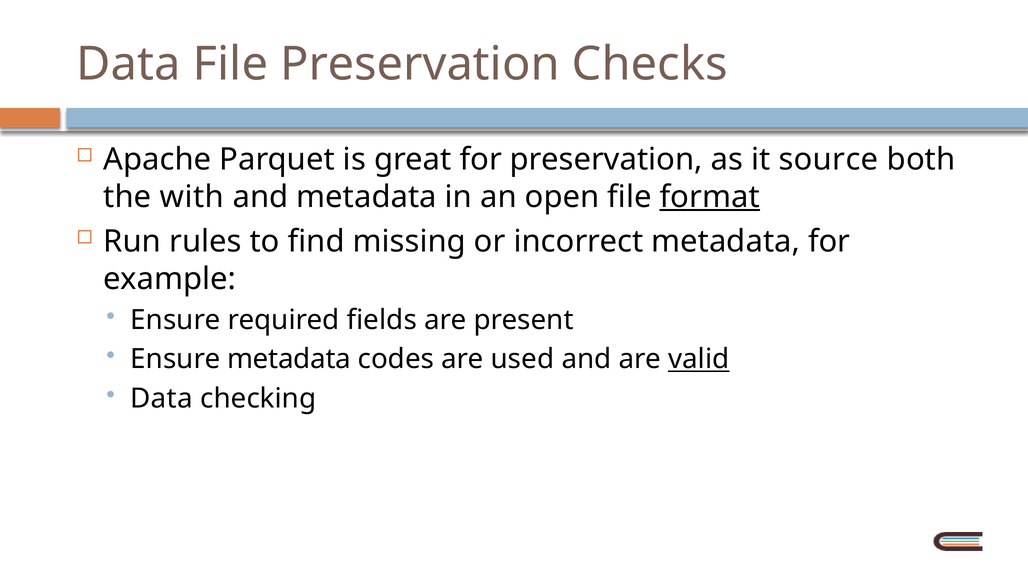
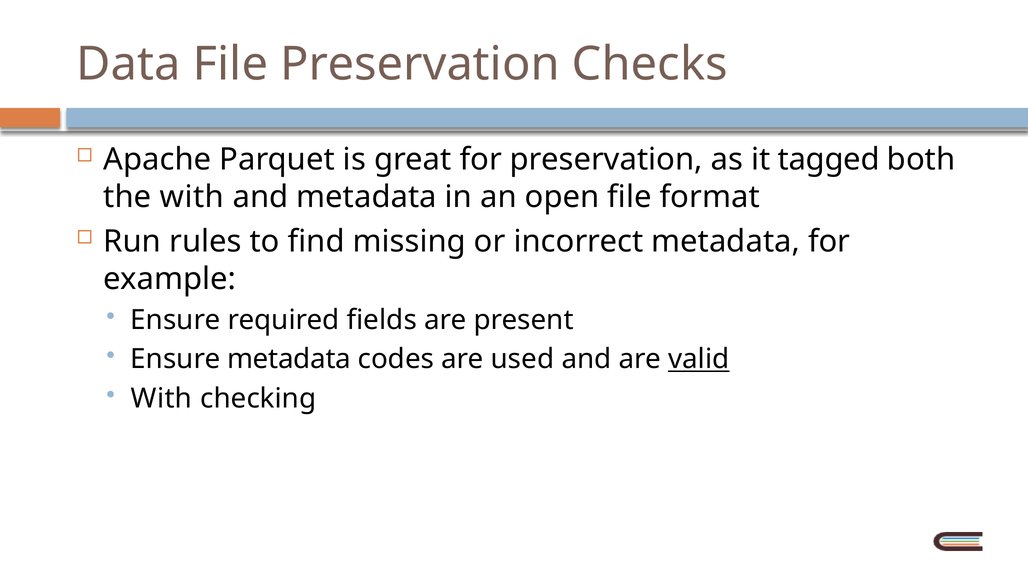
source: source -> tagged (829, 160)
format underline: present -> none (710, 197)
Data: Data -> With (161, 399)
